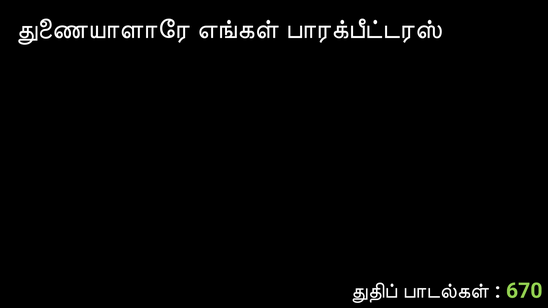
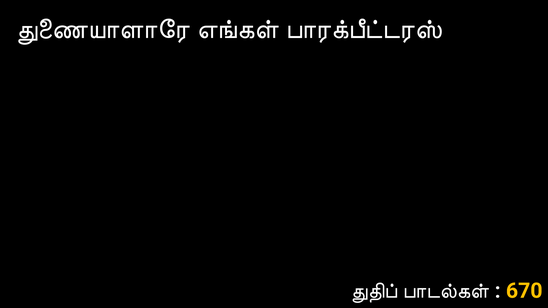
670 colour: light green -> yellow (524, 291)
